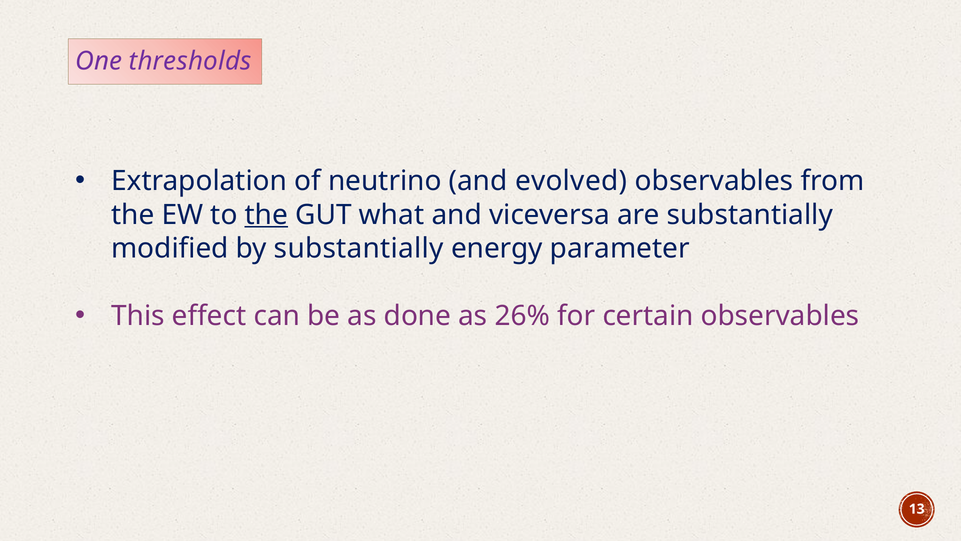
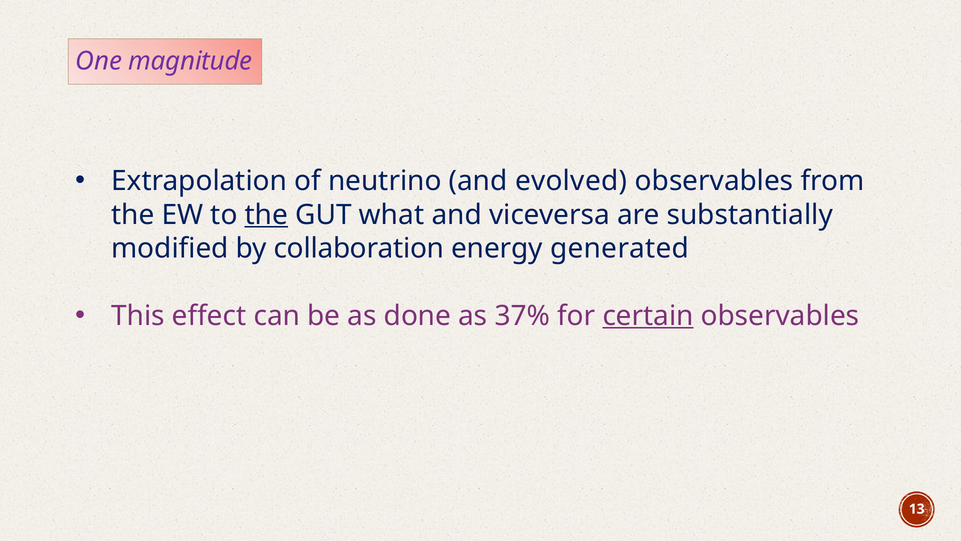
thresholds: thresholds -> magnitude (190, 61)
by substantially: substantially -> collaboration (359, 248)
parameter: parameter -> generated (620, 248)
26%: 26% -> 37% (522, 316)
certain underline: none -> present (648, 316)
